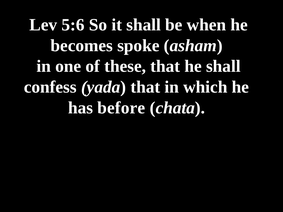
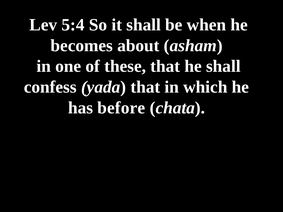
5:6: 5:6 -> 5:4 (73, 25)
spoke: spoke -> about (138, 46)
